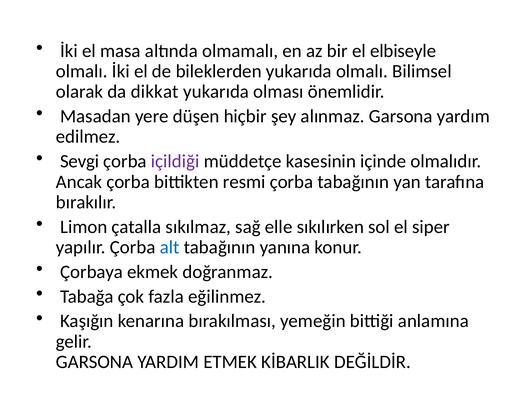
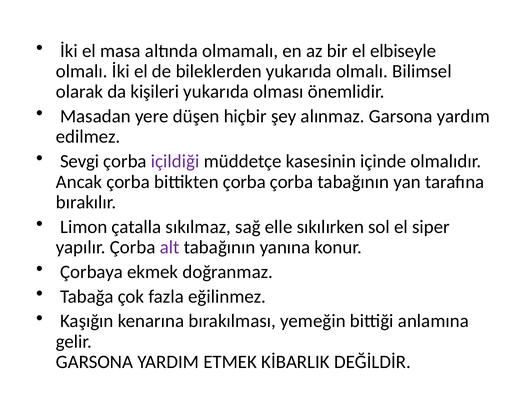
dikkat: dikkat -> kişileri (155, 92)
bittikten resmi: resmi -> çorba (244, 182)
alt colour: blue -> purple (170, 247)
